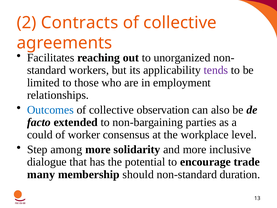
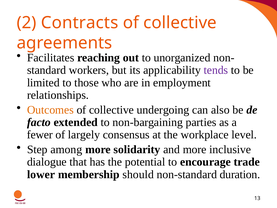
Outcomes colour: blue -> orange (50, 110)
observation: observation -> undergoing (163, 110)
could: could -> fewer (40, 135)
worker: worker -> largely (84, 135)
many: many -> lower (41, 174)
